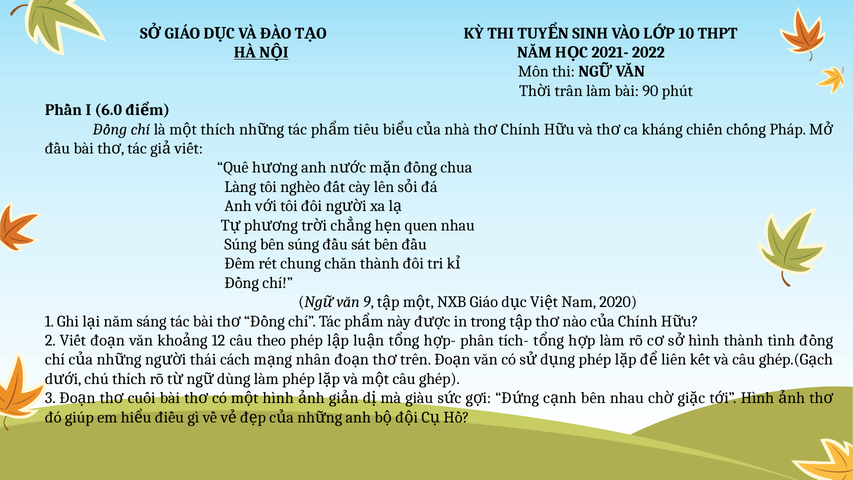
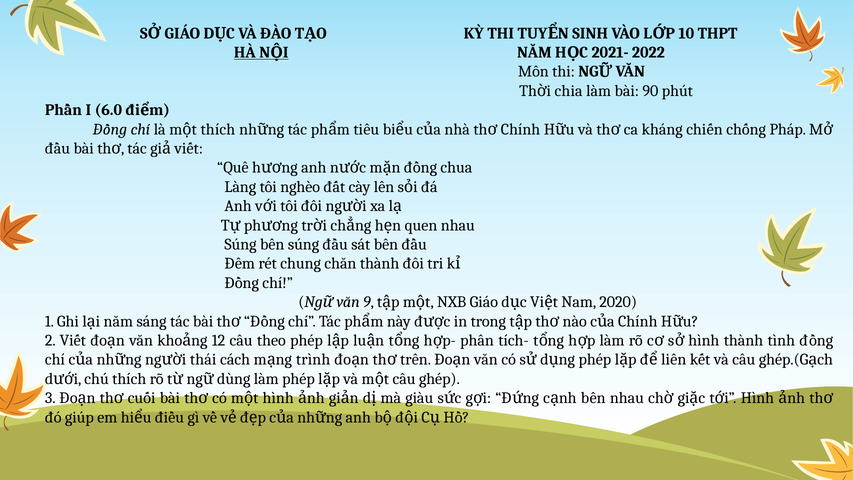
trân: trân -> chia (569, 91)
nhân: nhân -> trình (313, 359)
